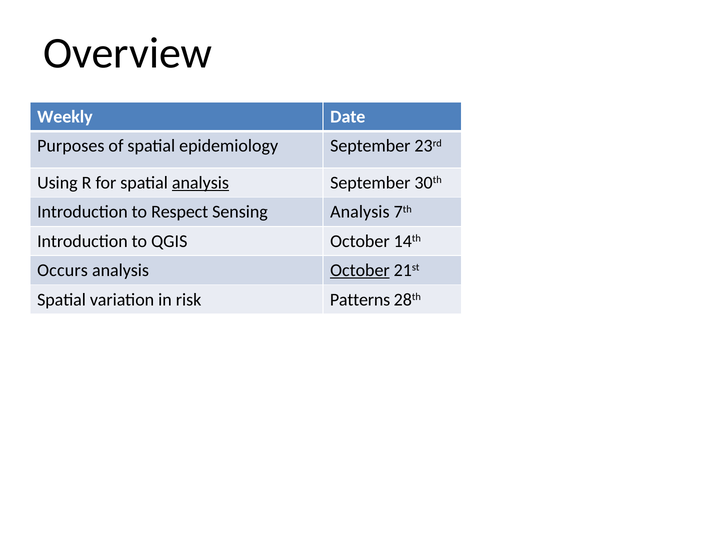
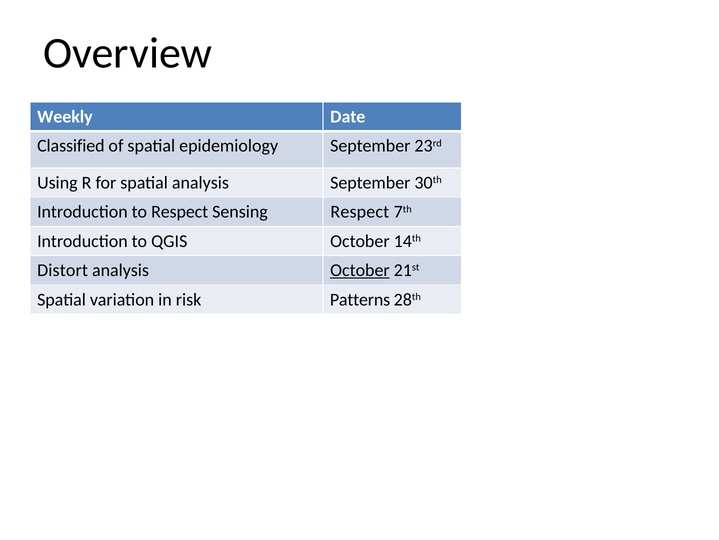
Purposes: Purposes -> Classified (71, 146)
analysis underline: present -> none (200, 183)
Sensing Analysis: Analysis -> Respect (360, 212)
Occurs: Occurs -> Distort (63, 270)
